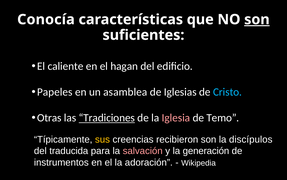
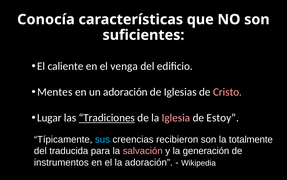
son underline: present -> none (257, 19)
hagan: hagan -> venga (124, 66)
Papeles: Papeles -> Mentes (55, 92)
un asamblea: asamblea -> adoración (125, 92)
Cristo colour: light blue -> pink (227, 92)
Otras: Otras -> Lugar (49, 117)
Temo: Temo -> Estoy (223, 117)
sus colour: yellow -> light blue (102, 139)
discípulos: discípulos -> totalmente (251, 139)
